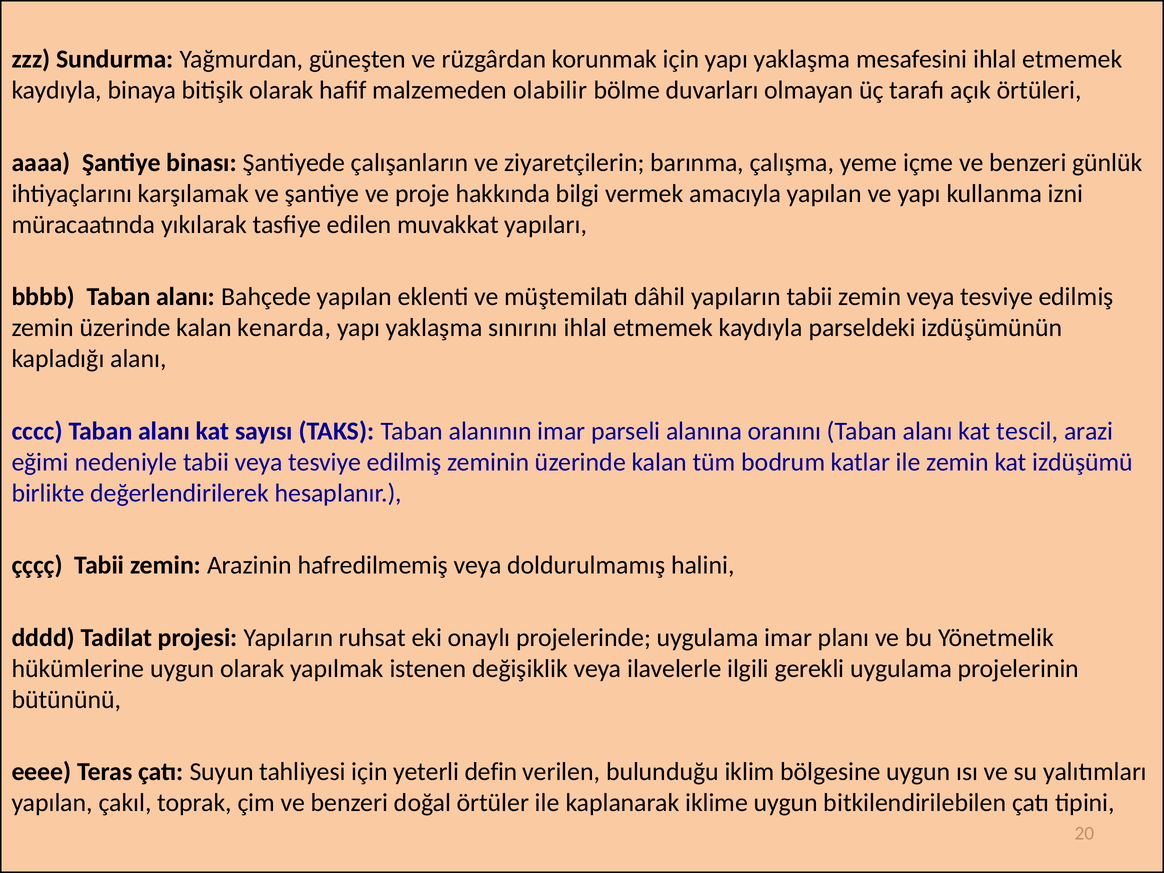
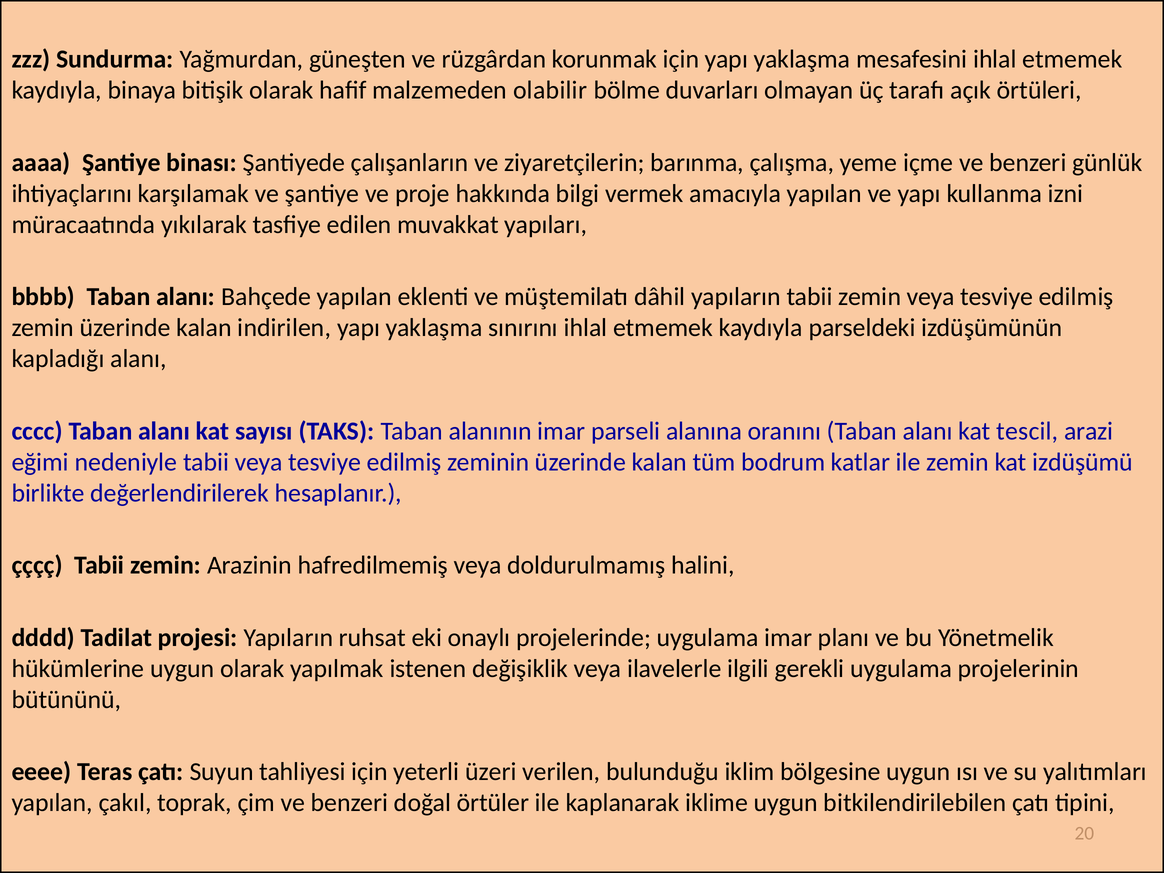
kenarda: kenarda -> indirilen (284, 328)
defin: defin -> üzeri (491, 772)
